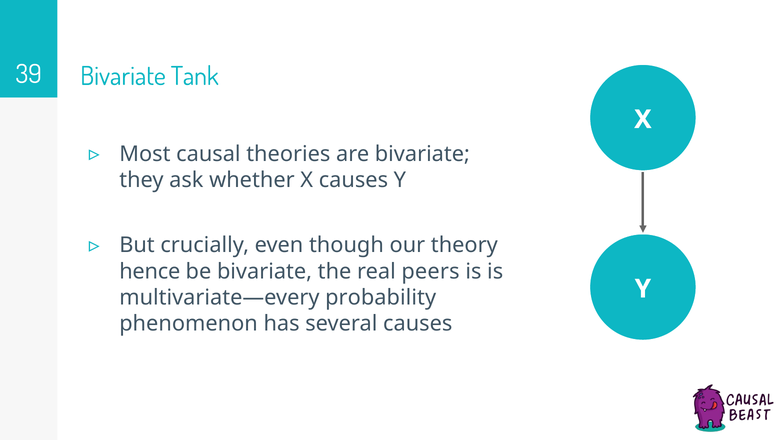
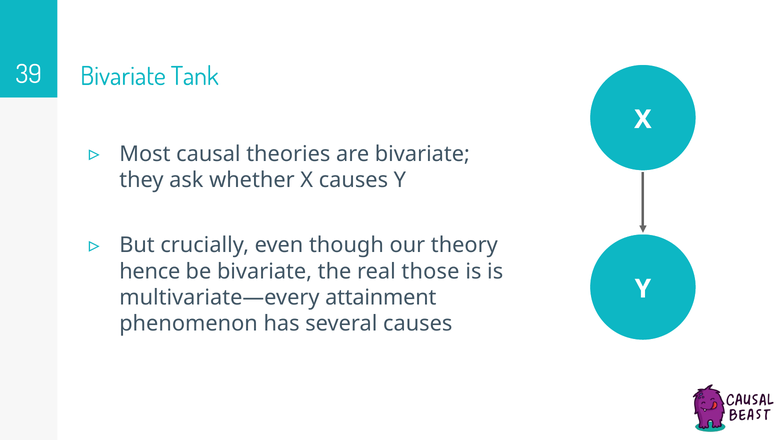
peers: peers -> those (430, 272)
probability: probability -> attainment (381, 298)
